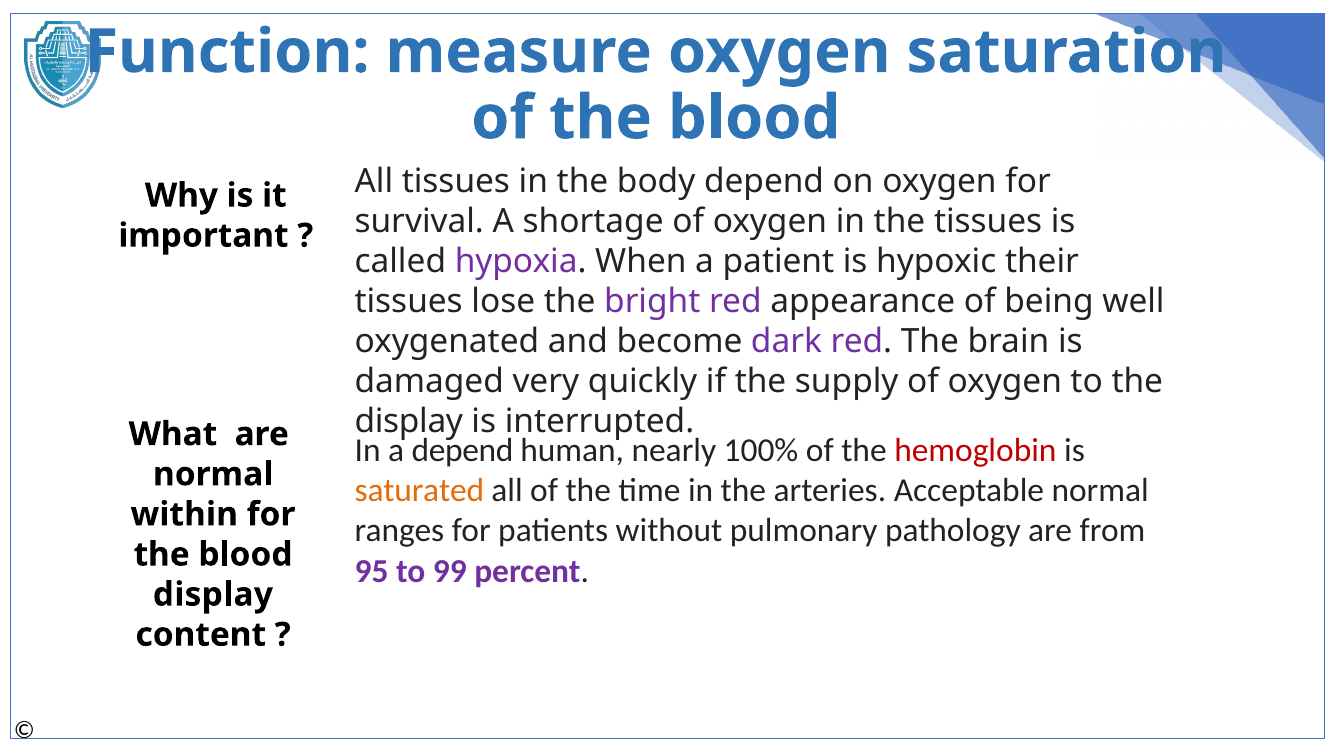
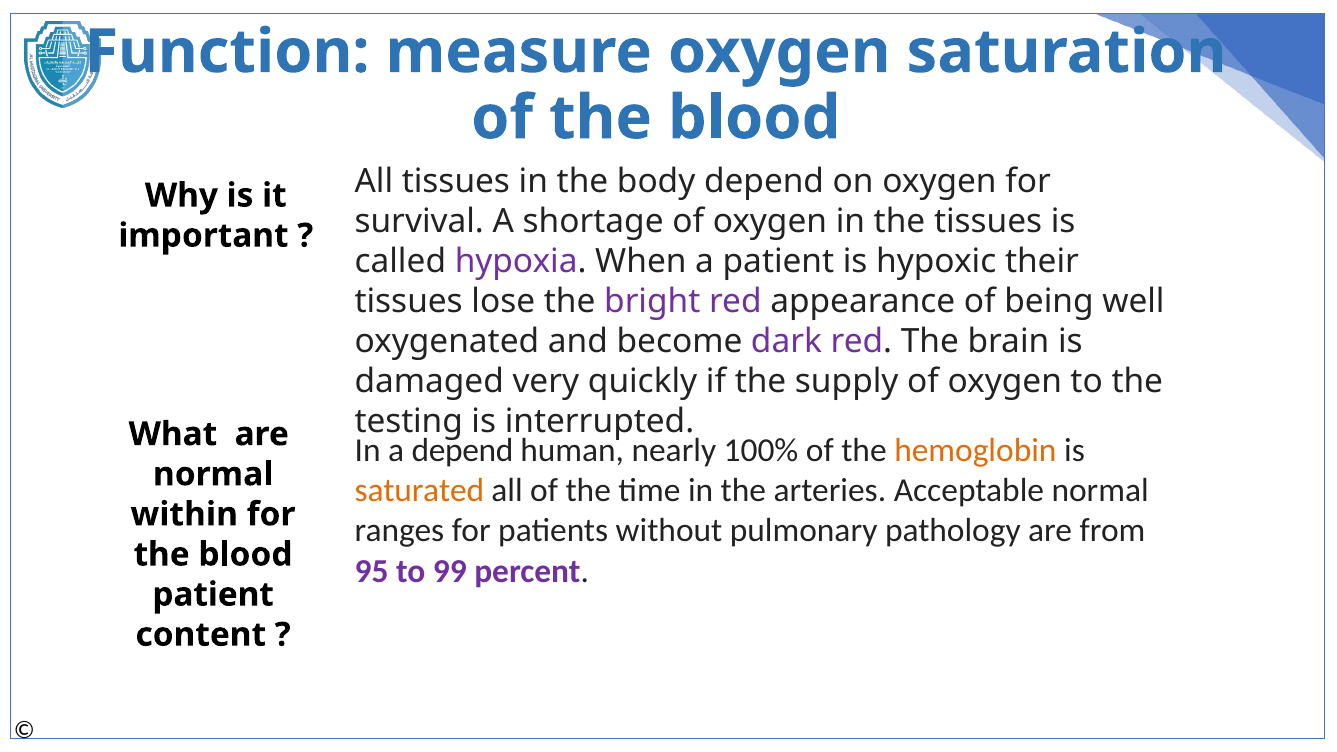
display: display -> testing (409, 422)
hemoglobin colour: red -> orange (975, 451)
display: display -> patient (213, 595)
